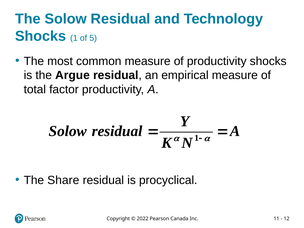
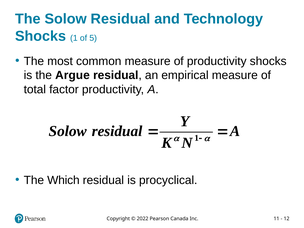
Share: Share -> Which (63, 180)
